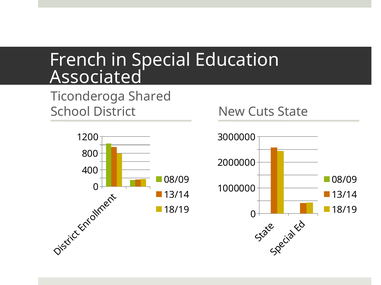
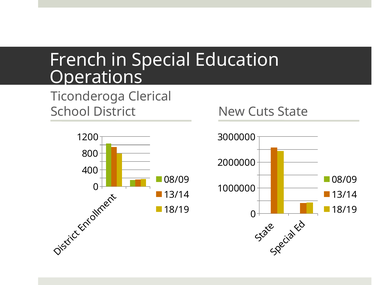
Associated: Associated -> Operations (96, 77)
Shared: Shared -> Clerical (150, 97)
